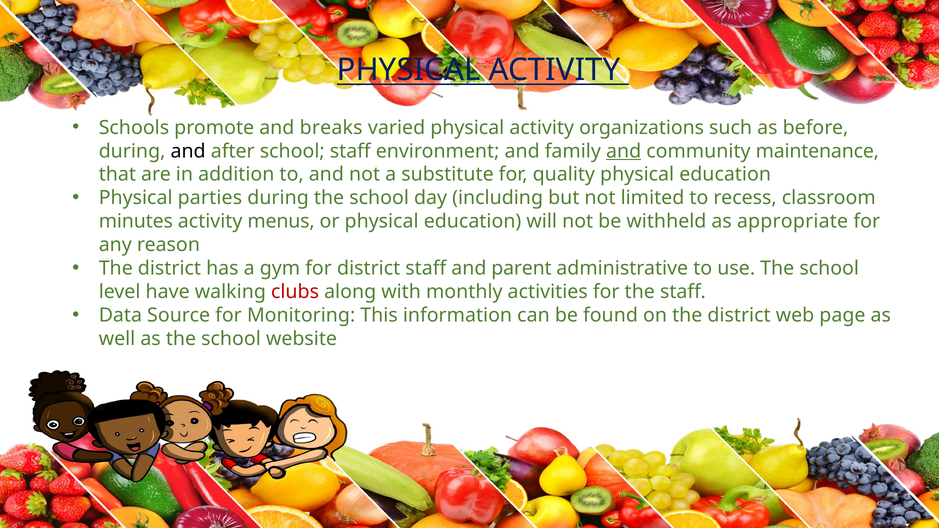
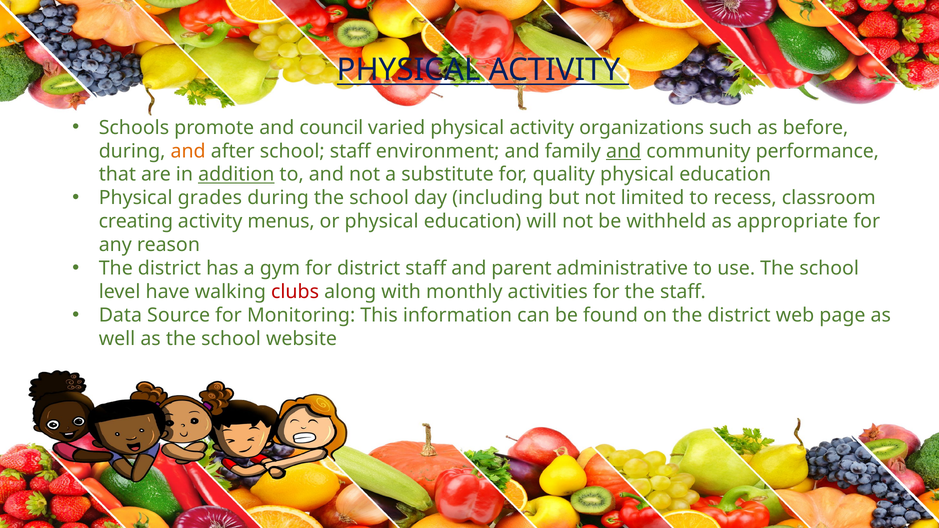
breaks: breaks -> council (331, 128)
and colour: black -> orange (188, 151)
maintenance: maintenance -> performance (817, 151)
addition underline: none -> present (236, 175)
parties: parties -> grades (210, 198)
minutes: minutes -> creating (136, 222)
